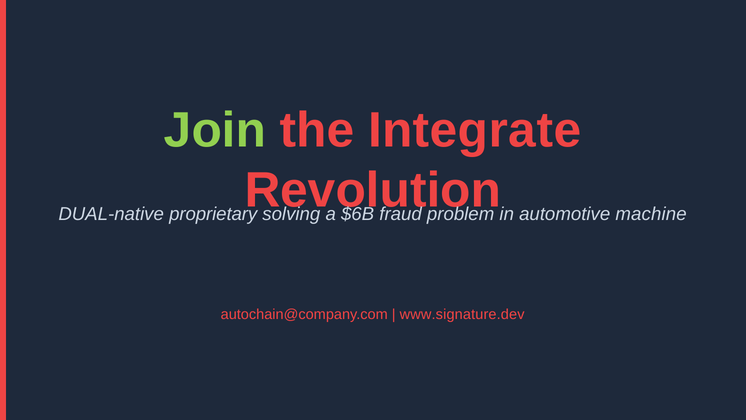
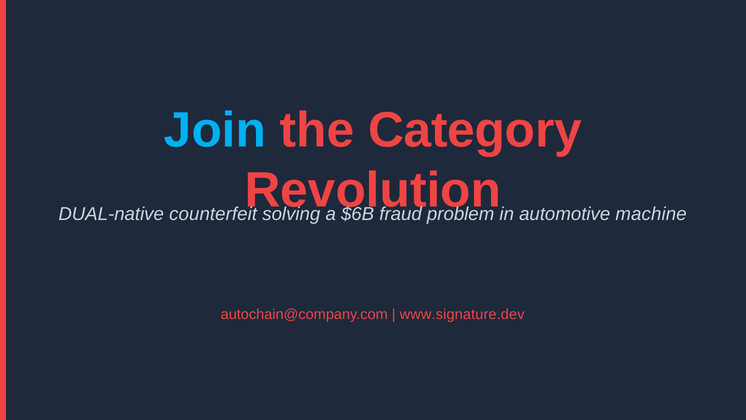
Join colour: light green -> light blue (215, 130)
Integrate: Integrate -> Category (475, 130)
proprietary: proprietary -> counterfeit (213, 214)
